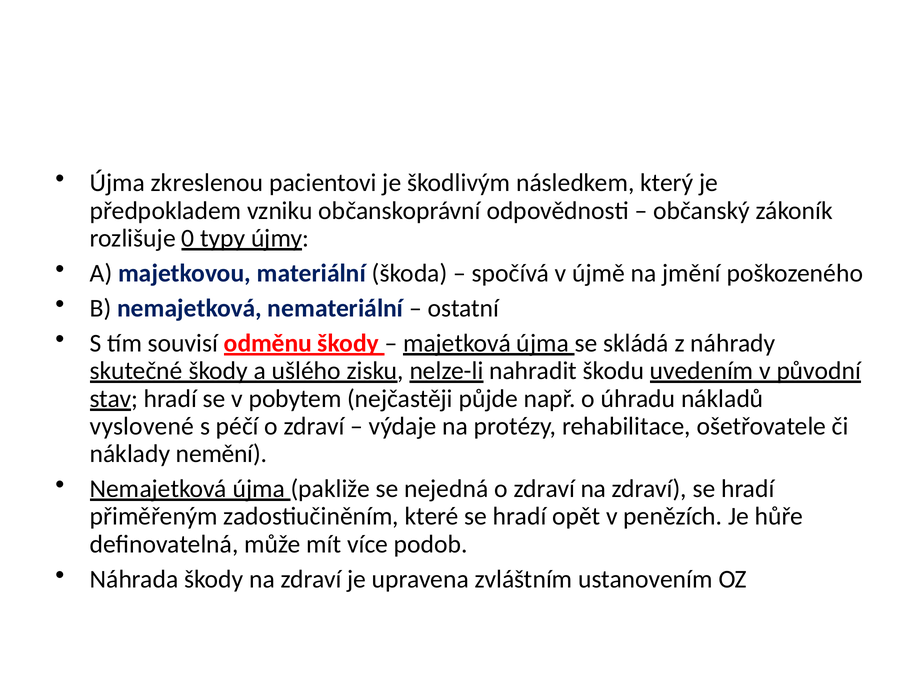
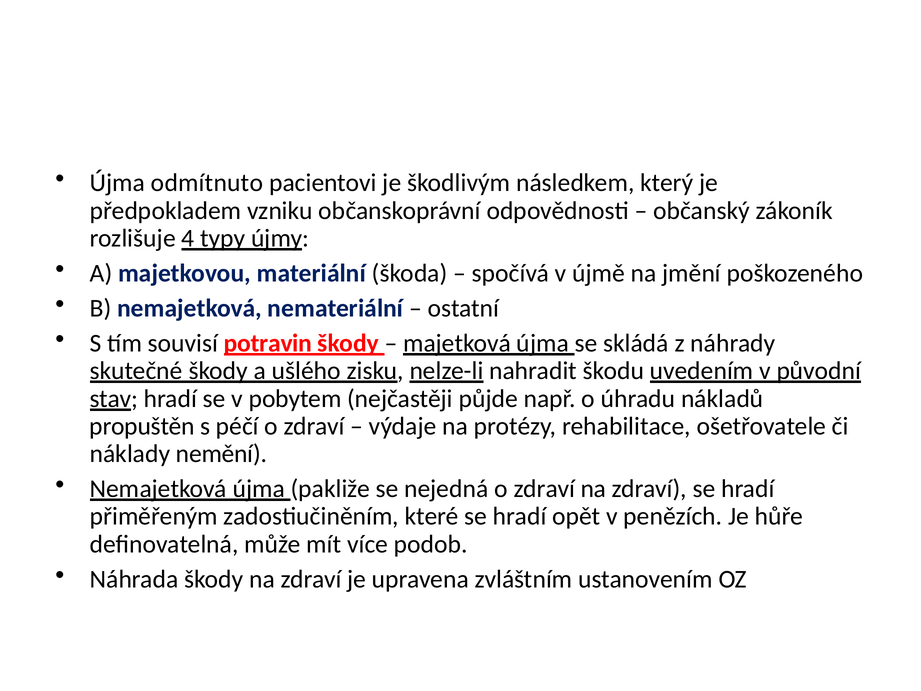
zkreslenou: zkreslenou -> odmítnuto (207, 183)
0: 0 -> 4 (188, 238)
odměnu: odměnu -> potravin (268, 343)
vyslovené: vyslovené -> propuštěn (142, 426)
